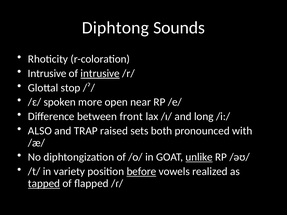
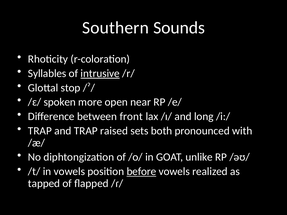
Diphtong: Diphtong -> Southern (115, 28)
Intrusive: Intrusive -> Syllables (47, 73)
ALSO: ALSO -> TRAP (40, 131)
unlike underline: present -> none (199, 157)
in variety: variety -> vowels (69, 172)
tapped underline: present -> none (44, 184)
